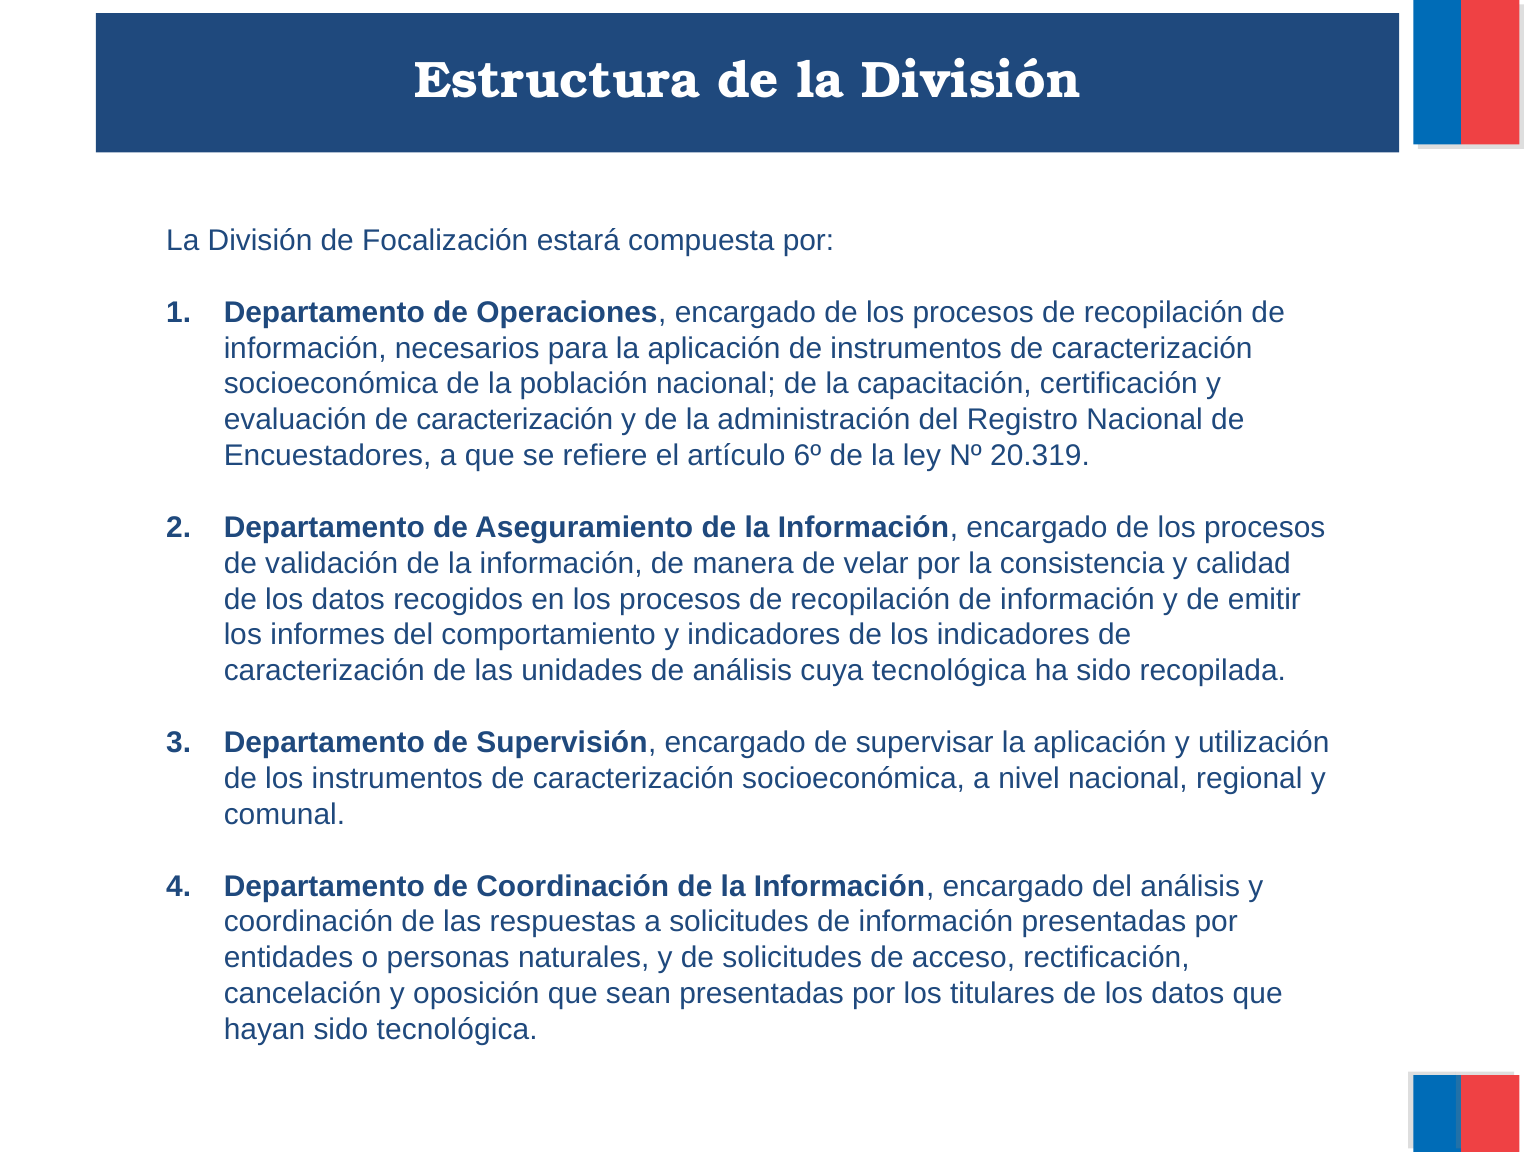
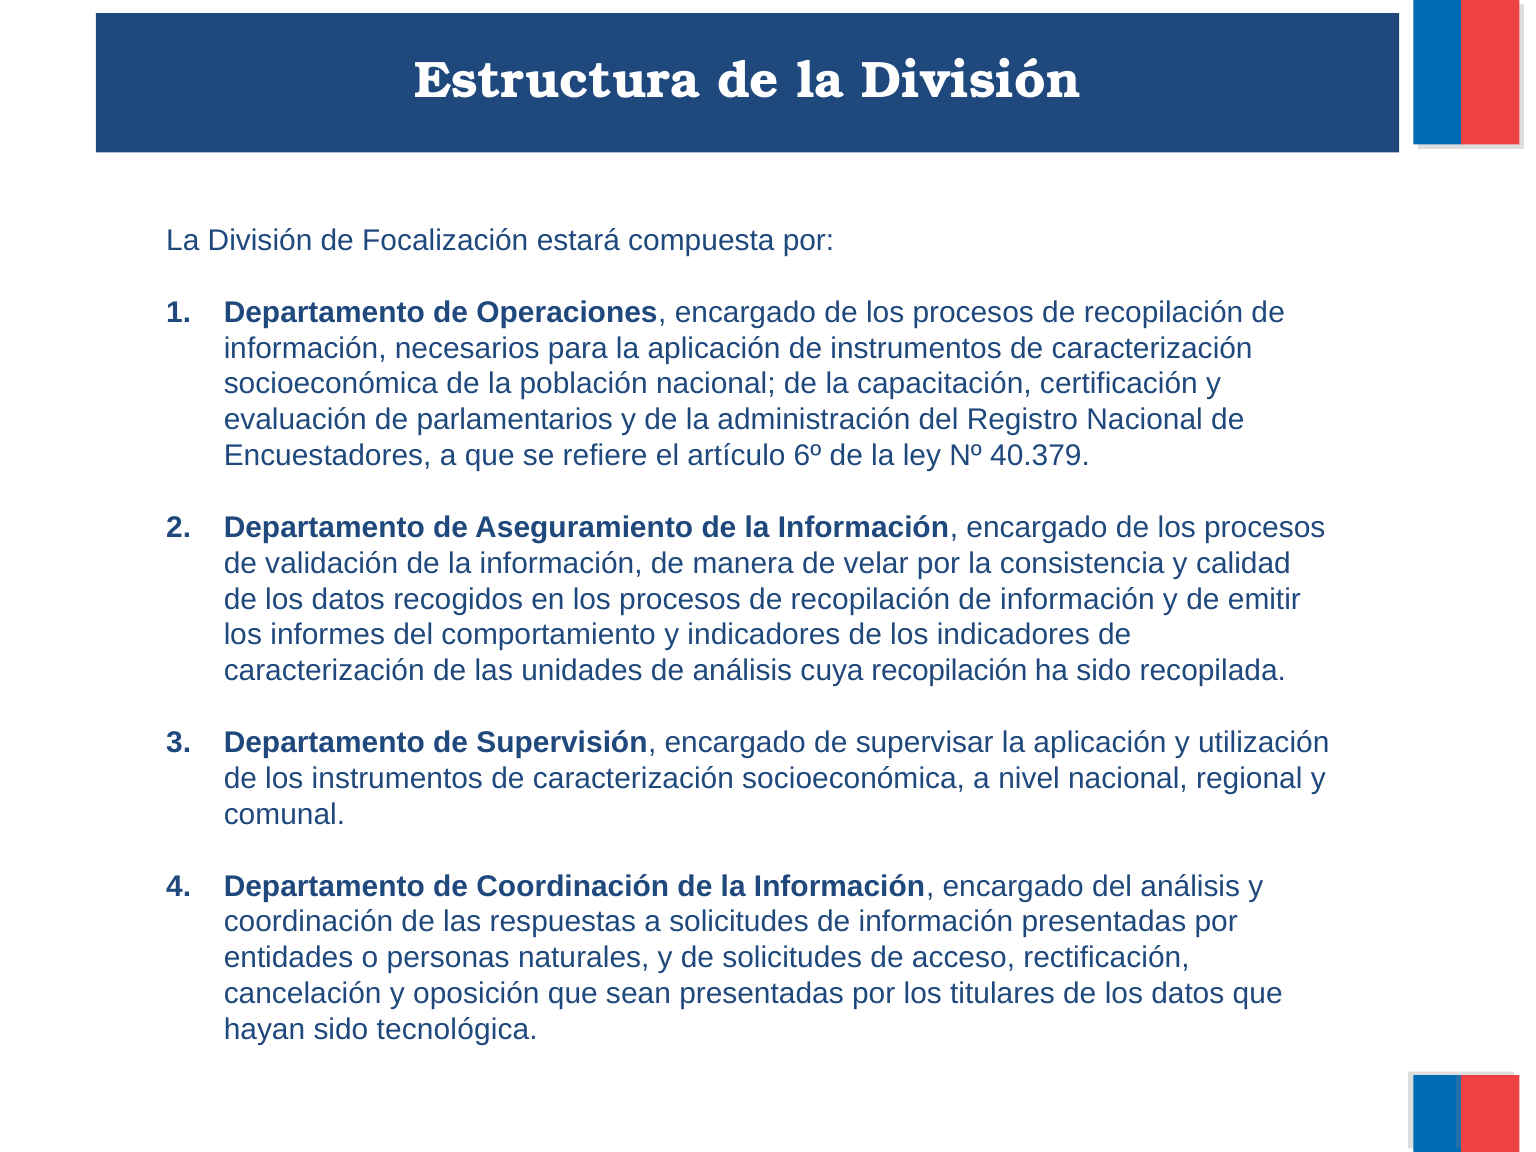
evaluación de caracterización: caracterización -> parlamentarios (515, 420)
20.319: 20.319 -> 40.379 (1040, 456)
cuya tecnológica: tecnológica -> recopilación (949, 671)
